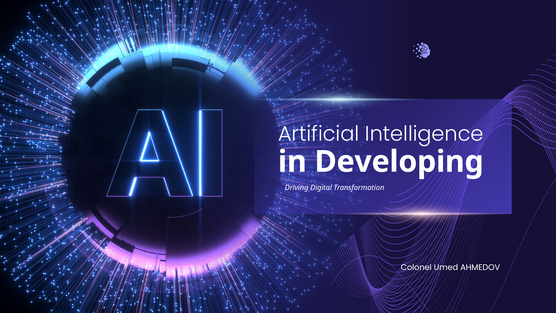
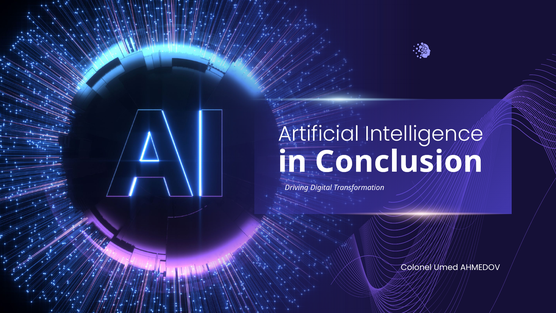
Developing: Developing -> Conclusion (399, 162)
